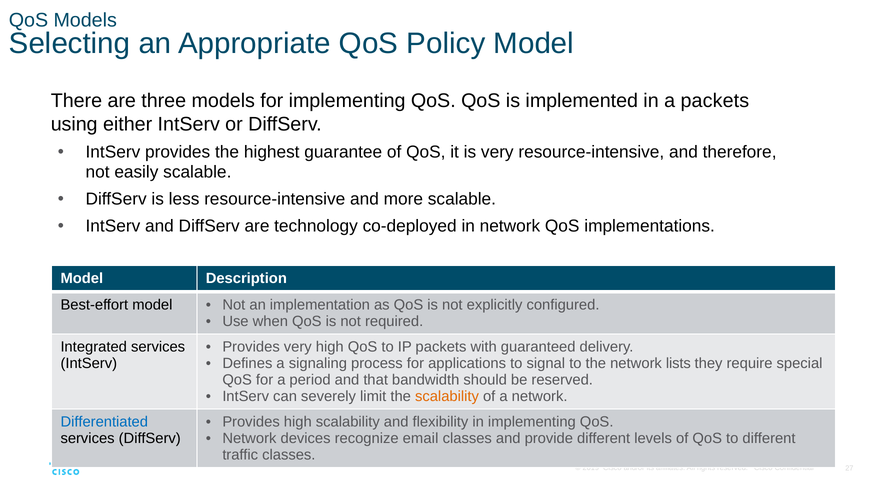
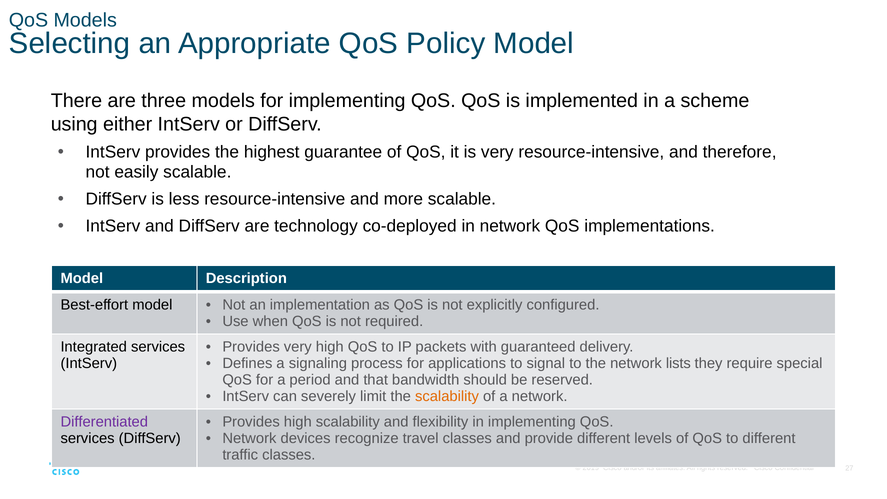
a packets: packets -> scheme (715, 101)
Differentiated colour: blue -> purple (104, 422)
email: email -> travel (421, 438)
